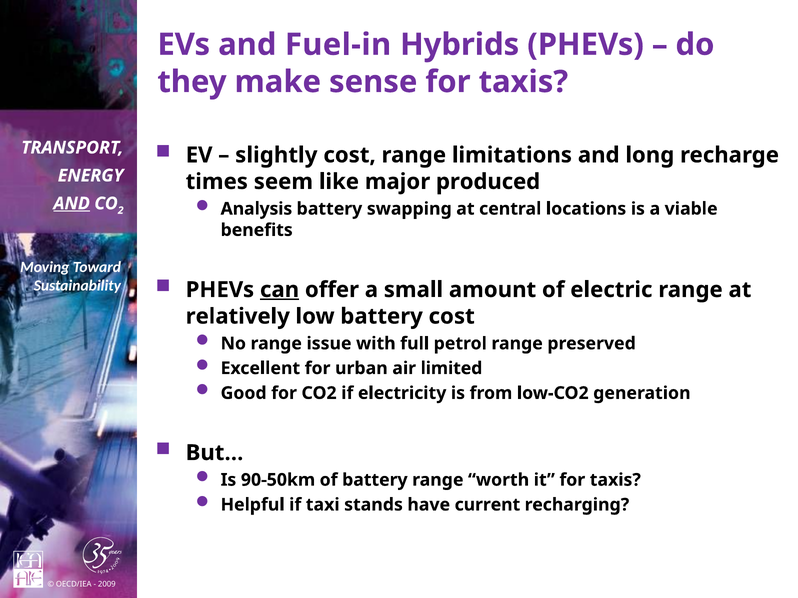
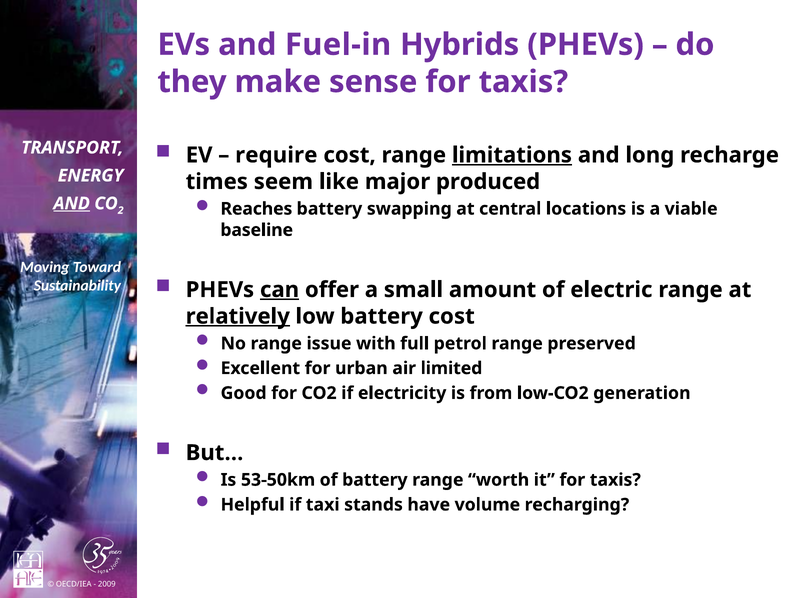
slightly: slightly -> require (276, 155)
limitations underline: none -> present (512, 155)
Analysis: Analysis -> Reaches (256, 209)
benefits: benefits -> baseline (257, 230)
relatively underline: none -> present (238, 317)
90-50km: 90-50km -> 53-50km (278, 480)
current: current -> volume (487, 505)
